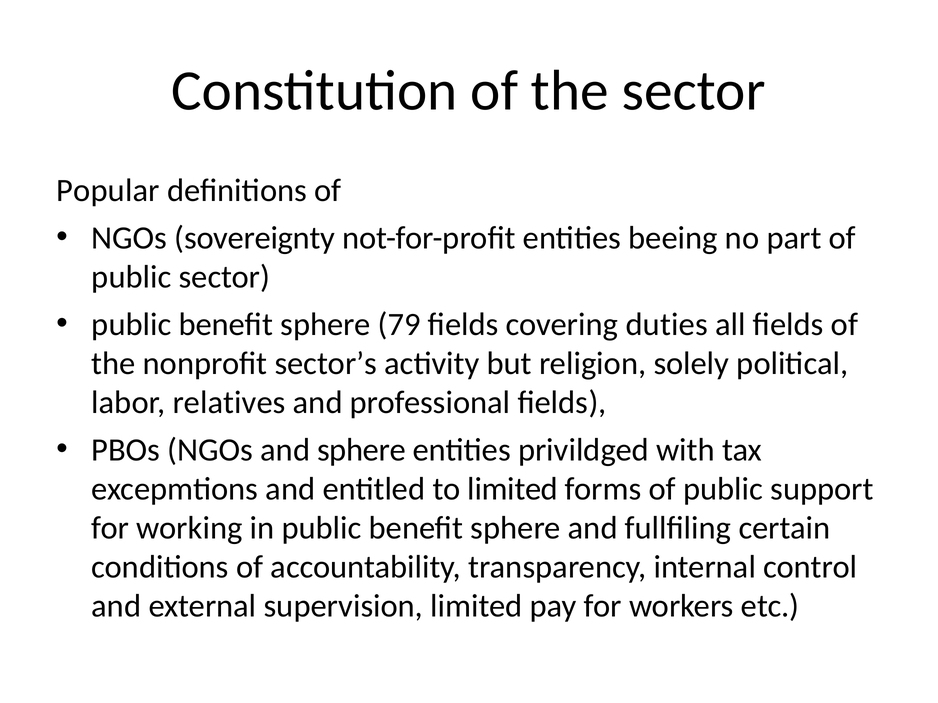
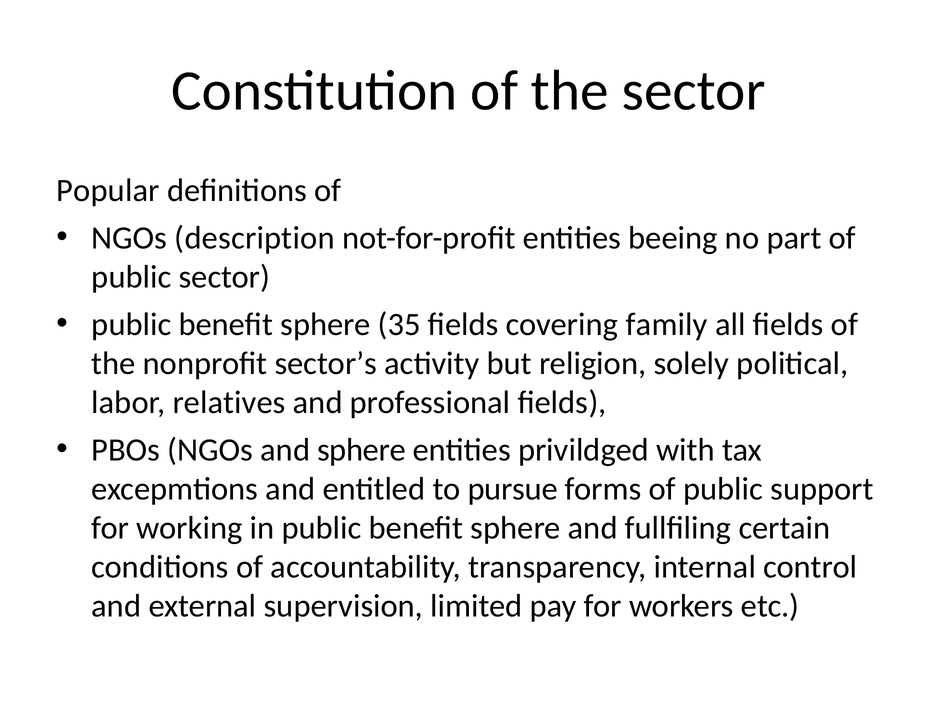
sovereignty: sovereignty -> description (255, 238)
79: 79 -> 35 (399, 325)
duties: duties -> family (667, 325)
to limited: limited -> pursue (513, 489)
